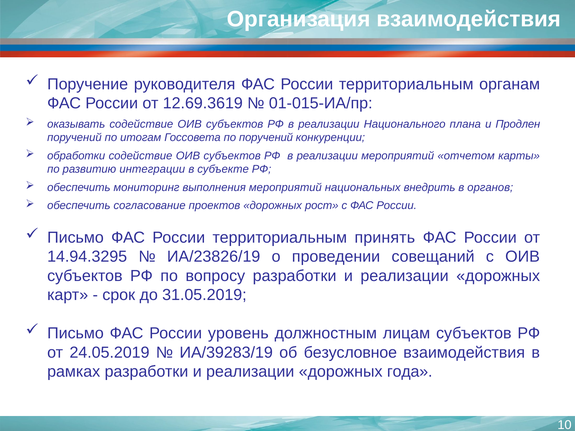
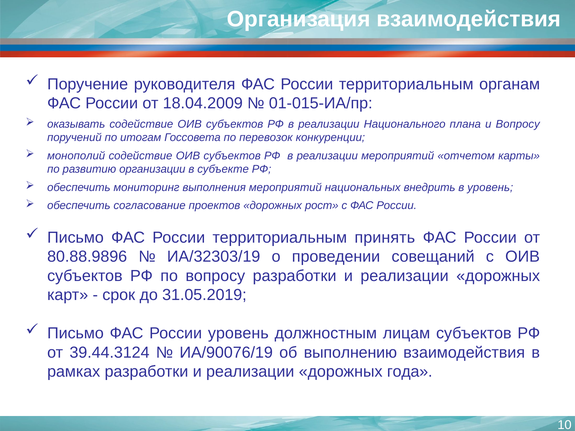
12.69.3619: 12.69.3619 -> 18.04.2009 (203, 103)
и Продлен: Продлен -> Вопросу (518, 124)
по поручений: поручений -> перевозок (266, 138)
обработки: обработки -> монополий (76, 156)
интеграции: интеграции -> организации (152, 169)
в органов: органов -> уровень (490, 187)
14.94.3295: 14.94.3295 -> 80.88.9896 (87, 257)
ИА/23826/19: ИА/23826/19 -> ИА/32303/19 (214, 257)
24.05.2019: 24.05.2019 -> 39.44.3124 (110, 353)
ИА/39283/19: ИА/39283/19 -> ИА/90076/19 (226, 353)
безусловное: безусловное -> выполнению (350, 353)
